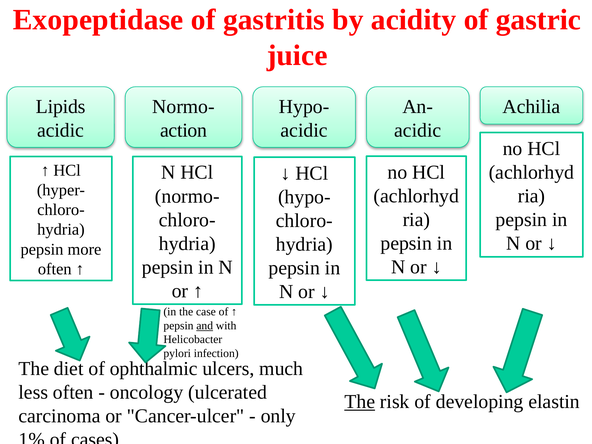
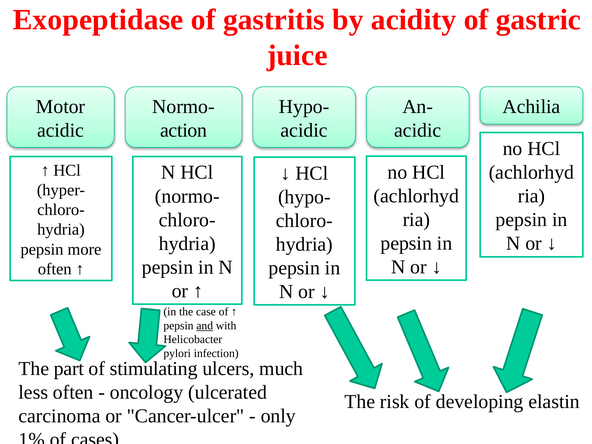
Lipids: Lipids -> Motor (61, 107)
diet: diet -> part (69, 369)
ophthalmic: ophthalmic -> stimulating (154, 369)
The underline: present -> none (360, 402)
